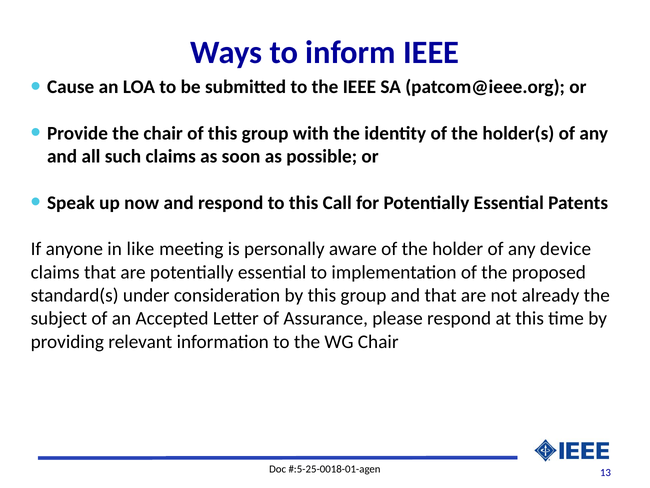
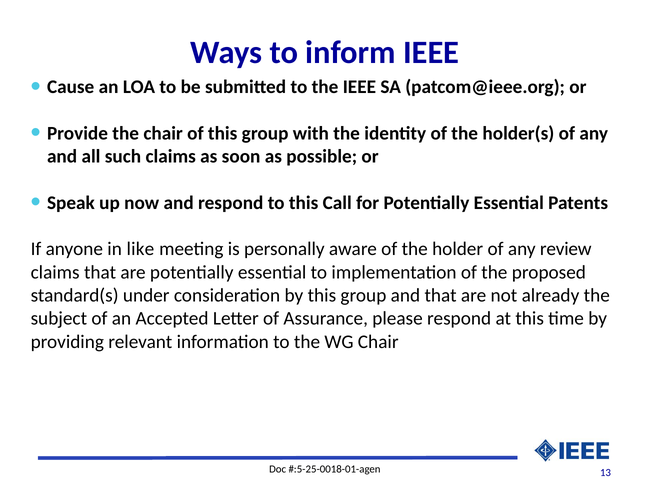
device: device -> review (566, 249)
